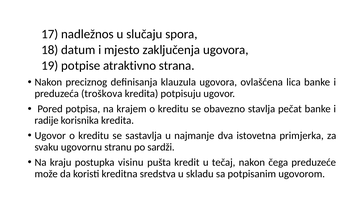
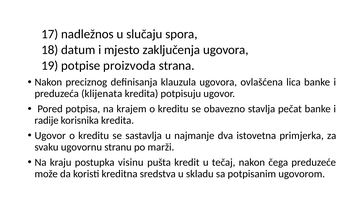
atraktivno: atraktivno -> proizvoda (129, 66)
troškova: troškova -> klijenata (102, 94)
sardži: sardži -> marži (161, 147)
